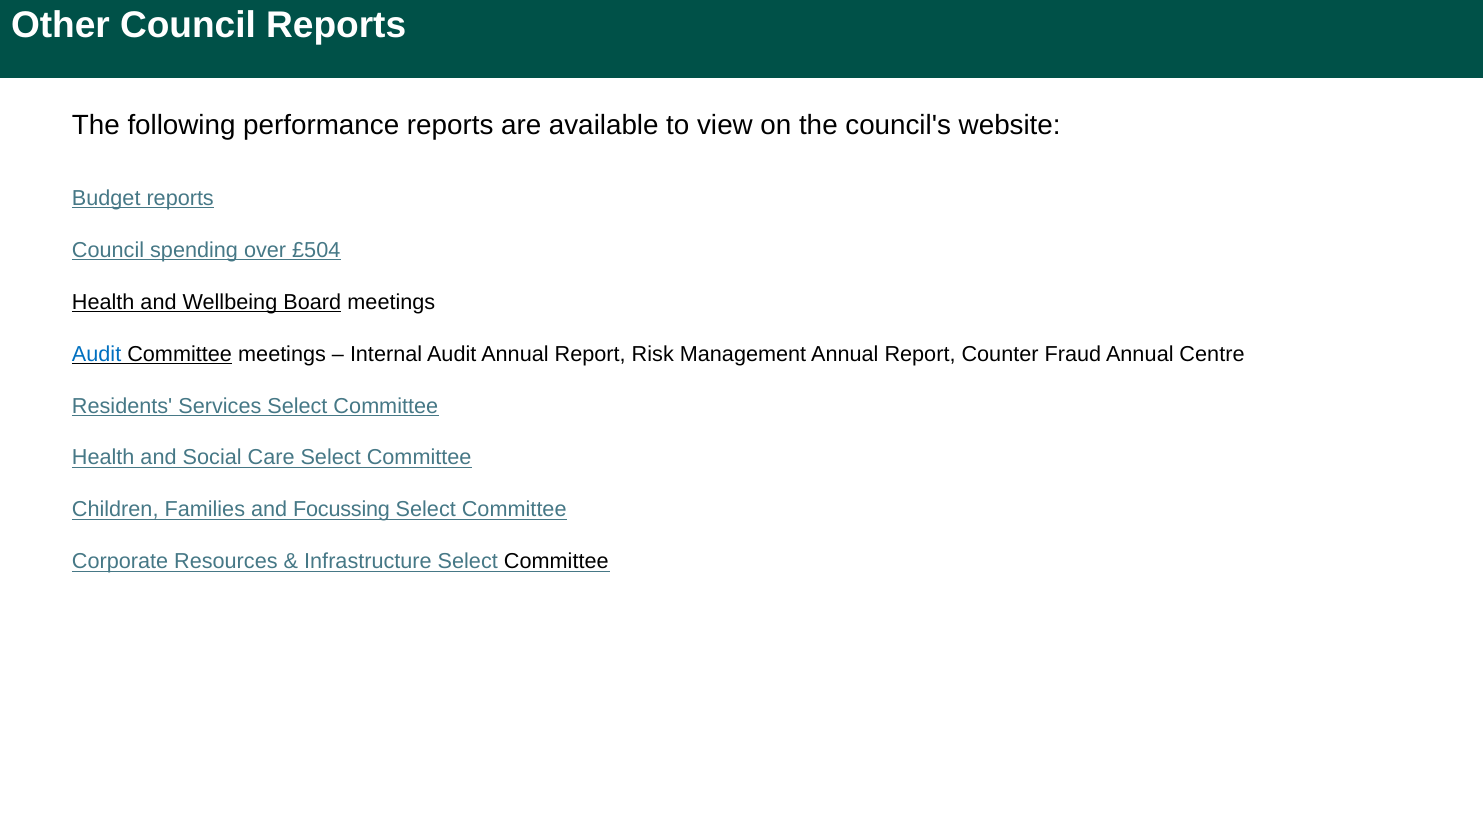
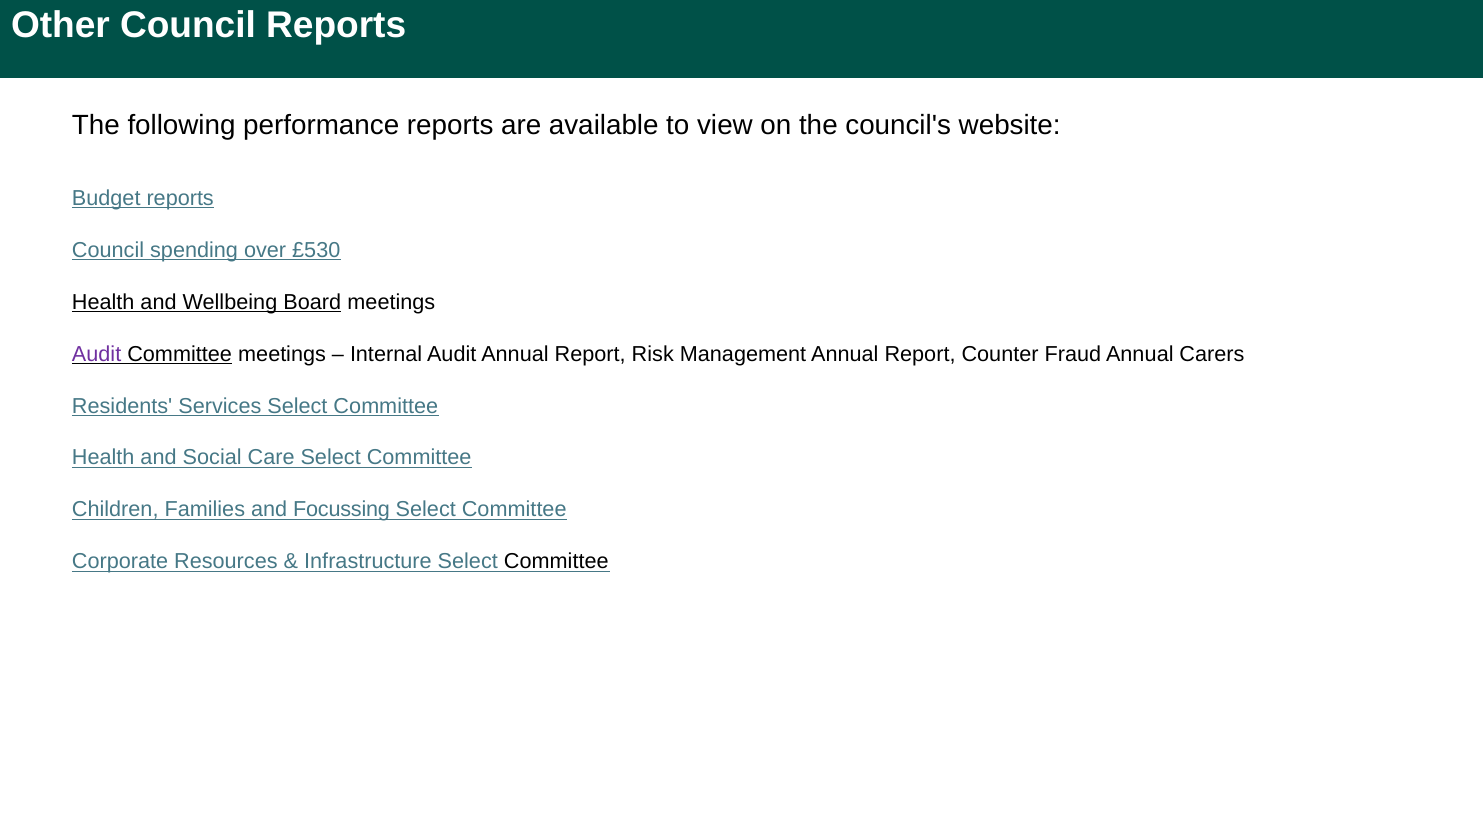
£504: £504 -> £530 (316, 250)
Audit colour: blue -> purple (97, 354)
Centre: Centre -> Carers (1212, 354)
